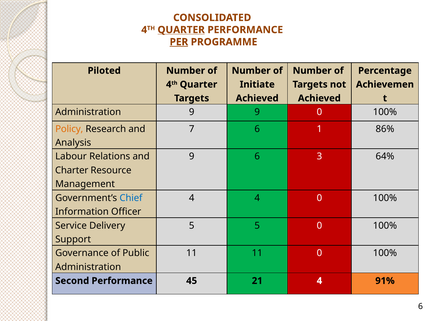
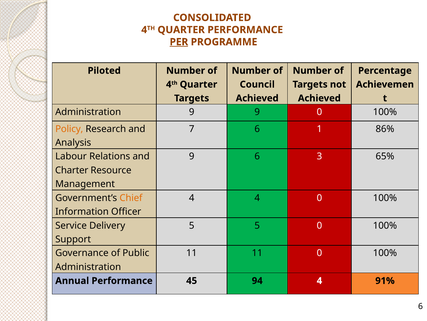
QUARTER underline: present -> none (181, 30)
Initiate: Initiate -> Council (257, 84)
64%: 64% -> 65% (385, 156)
Chief colour: blue -> orange (131, 197)
Second: Second -> Annual (72, 280)
21: 21 -> 94 (257, 280)
